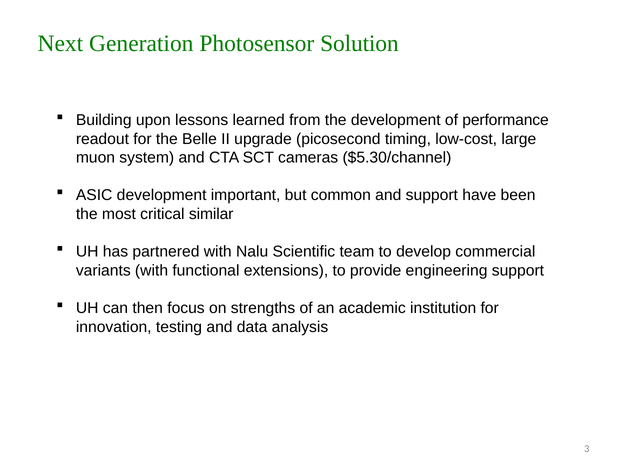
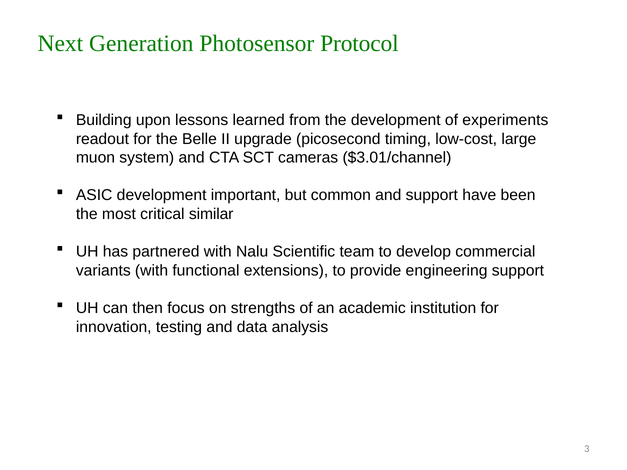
Solution: Solution -> Protocol (359, 43)
performance: performance -> experiments (505, 120)
$5.30/channel: $5.30/channel -> $3.01/channel (397, 158)
